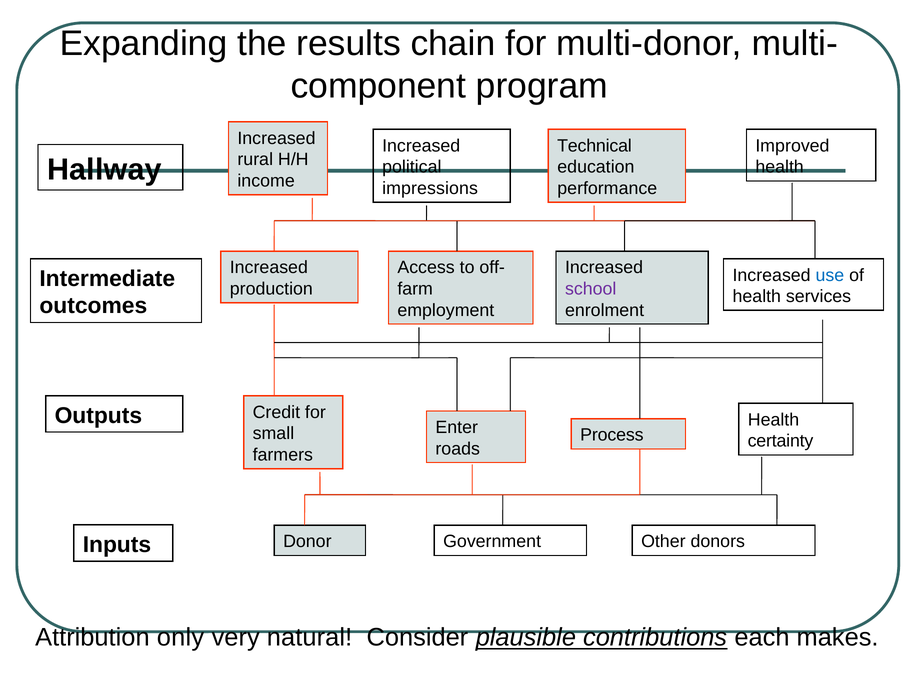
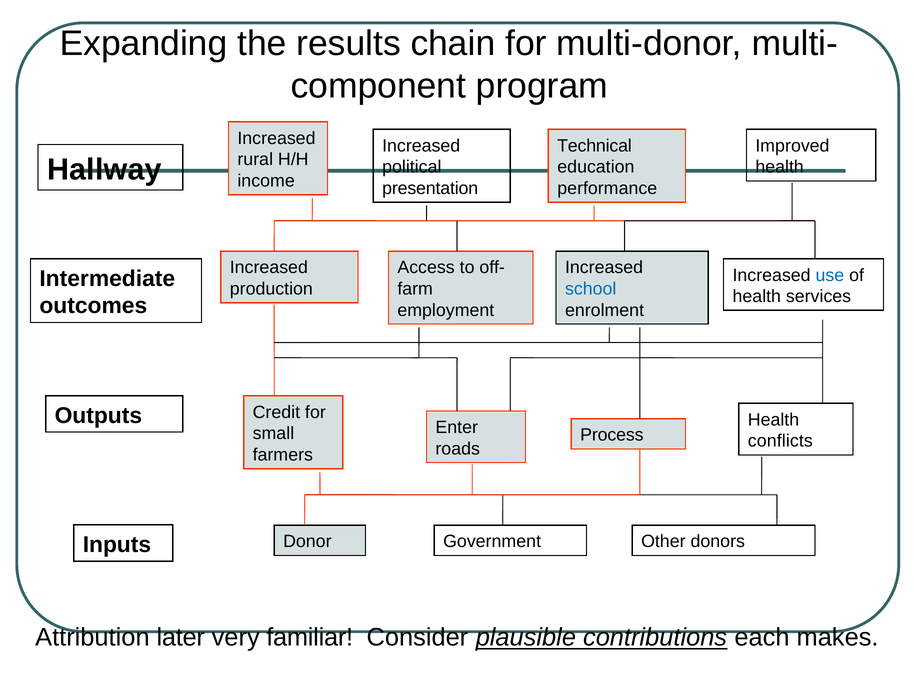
impressions: impressions -> presentation (430, 189)
school colour: purple -> blue (591, 289)
certainty: certainty -> conflicts (780, 441)
only: only -> later (181, 638)
natural: natural -> familiar (310, 638)
